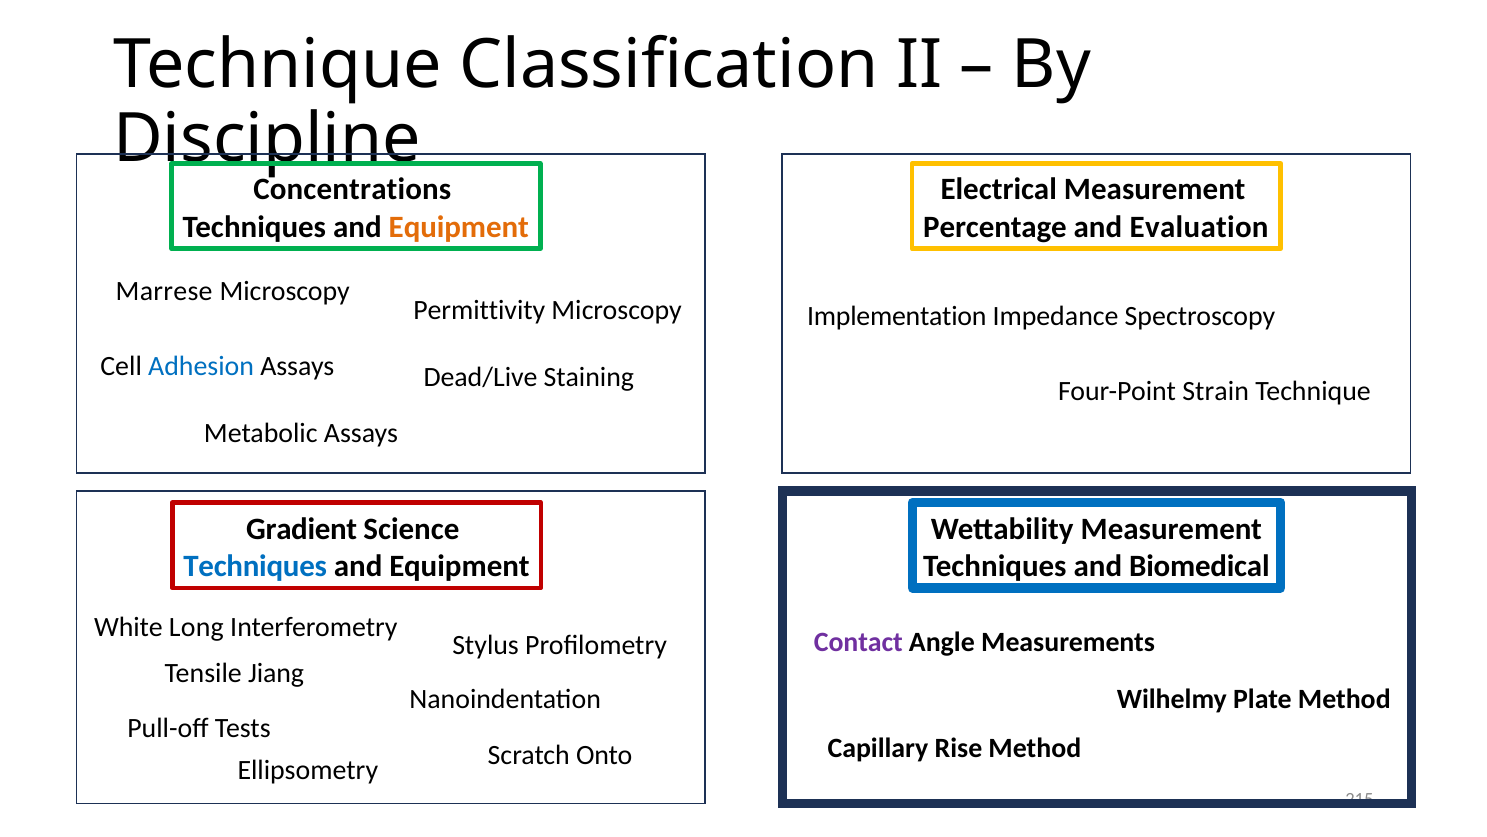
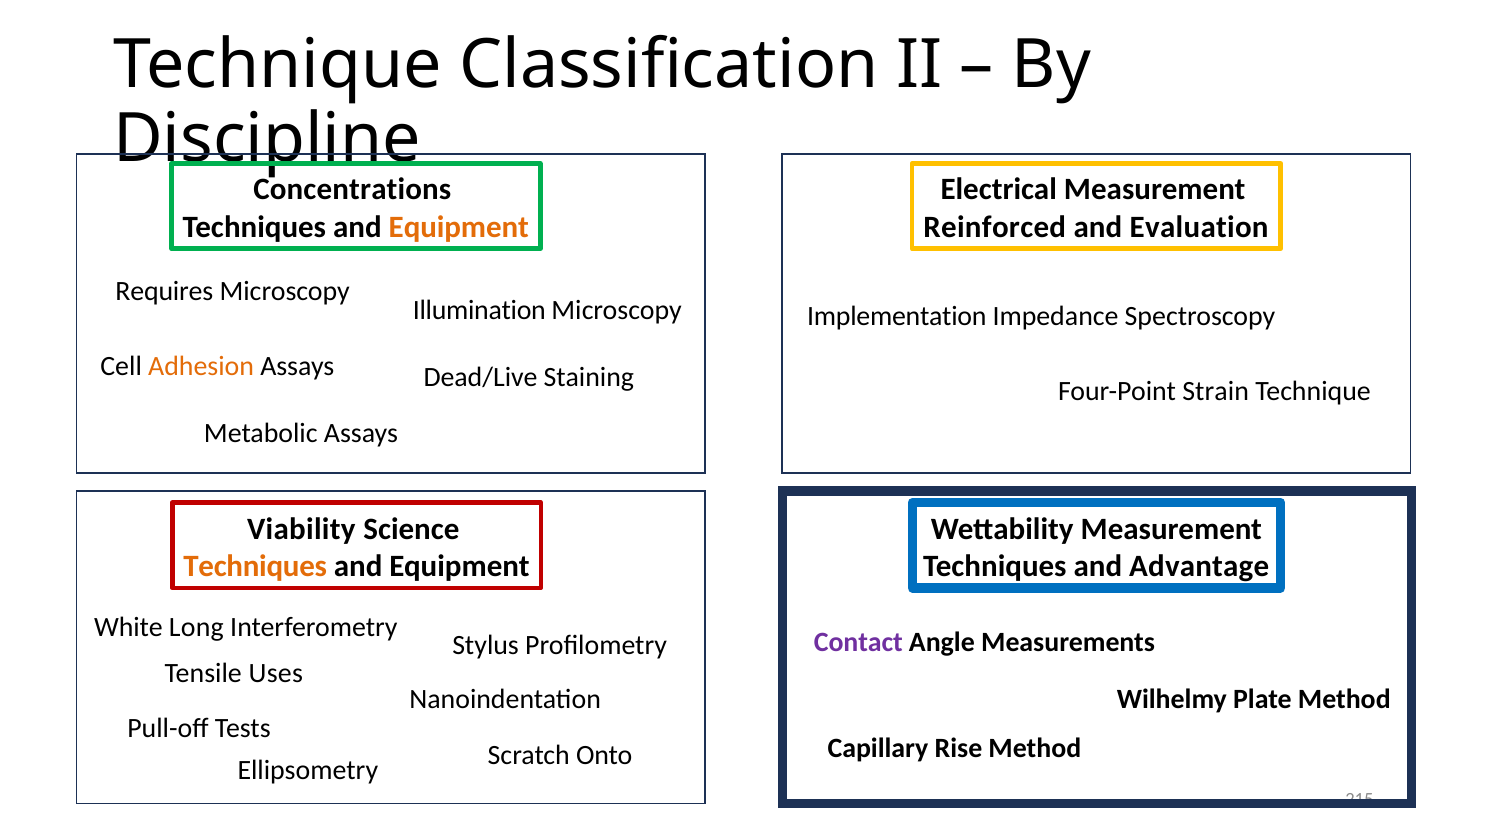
Percentage: Percentage -> Reinforced (995, 227)
Marrese: Marrese -> Requires (164, 291)
Permittivity: Permittivity -> Illumination (479, 310)
Adhesion colour: blue -> orange (201, 366)
Gradient: Gradient -> Viability (301, 528)
Techniques colour: blue -> orange (255, 566)
Biomedical: Biomedical -> Advantage (1199, 566)
Jiang: Jiang -> Uses (276, 673)
